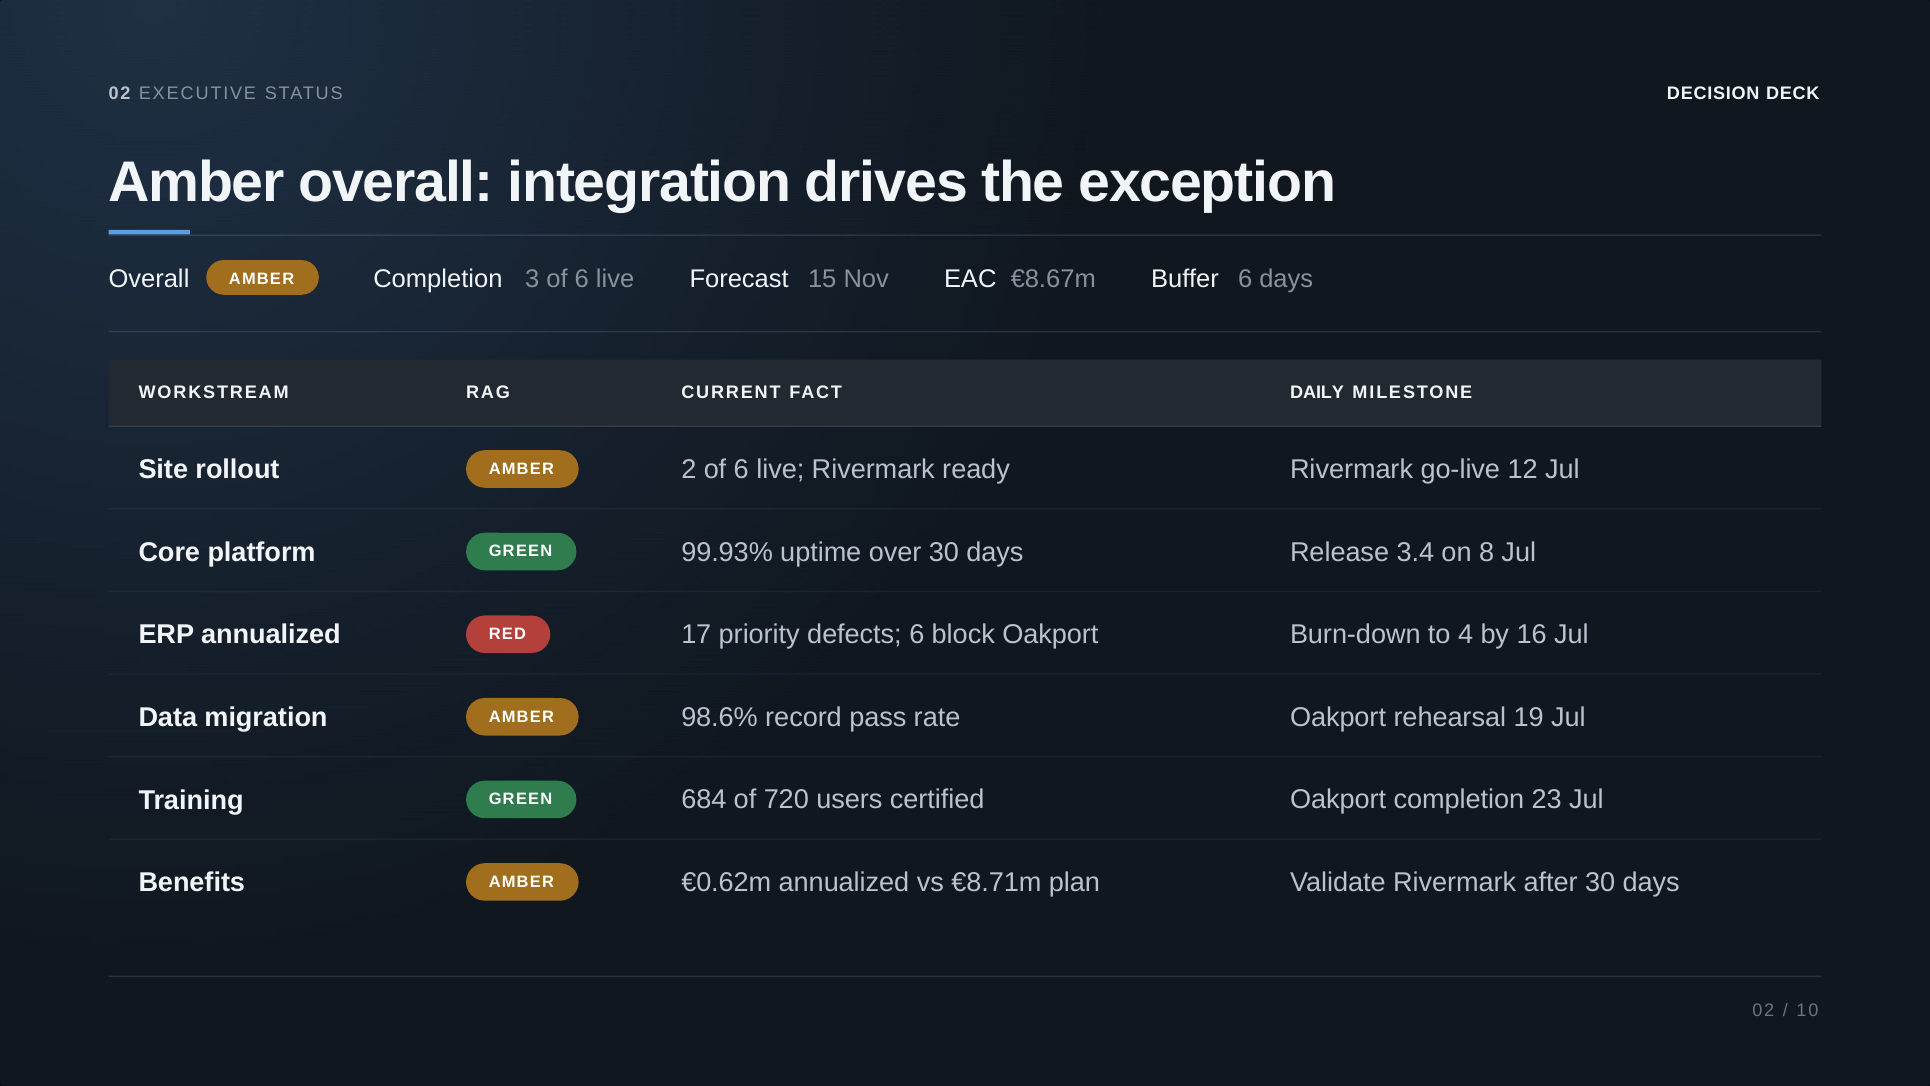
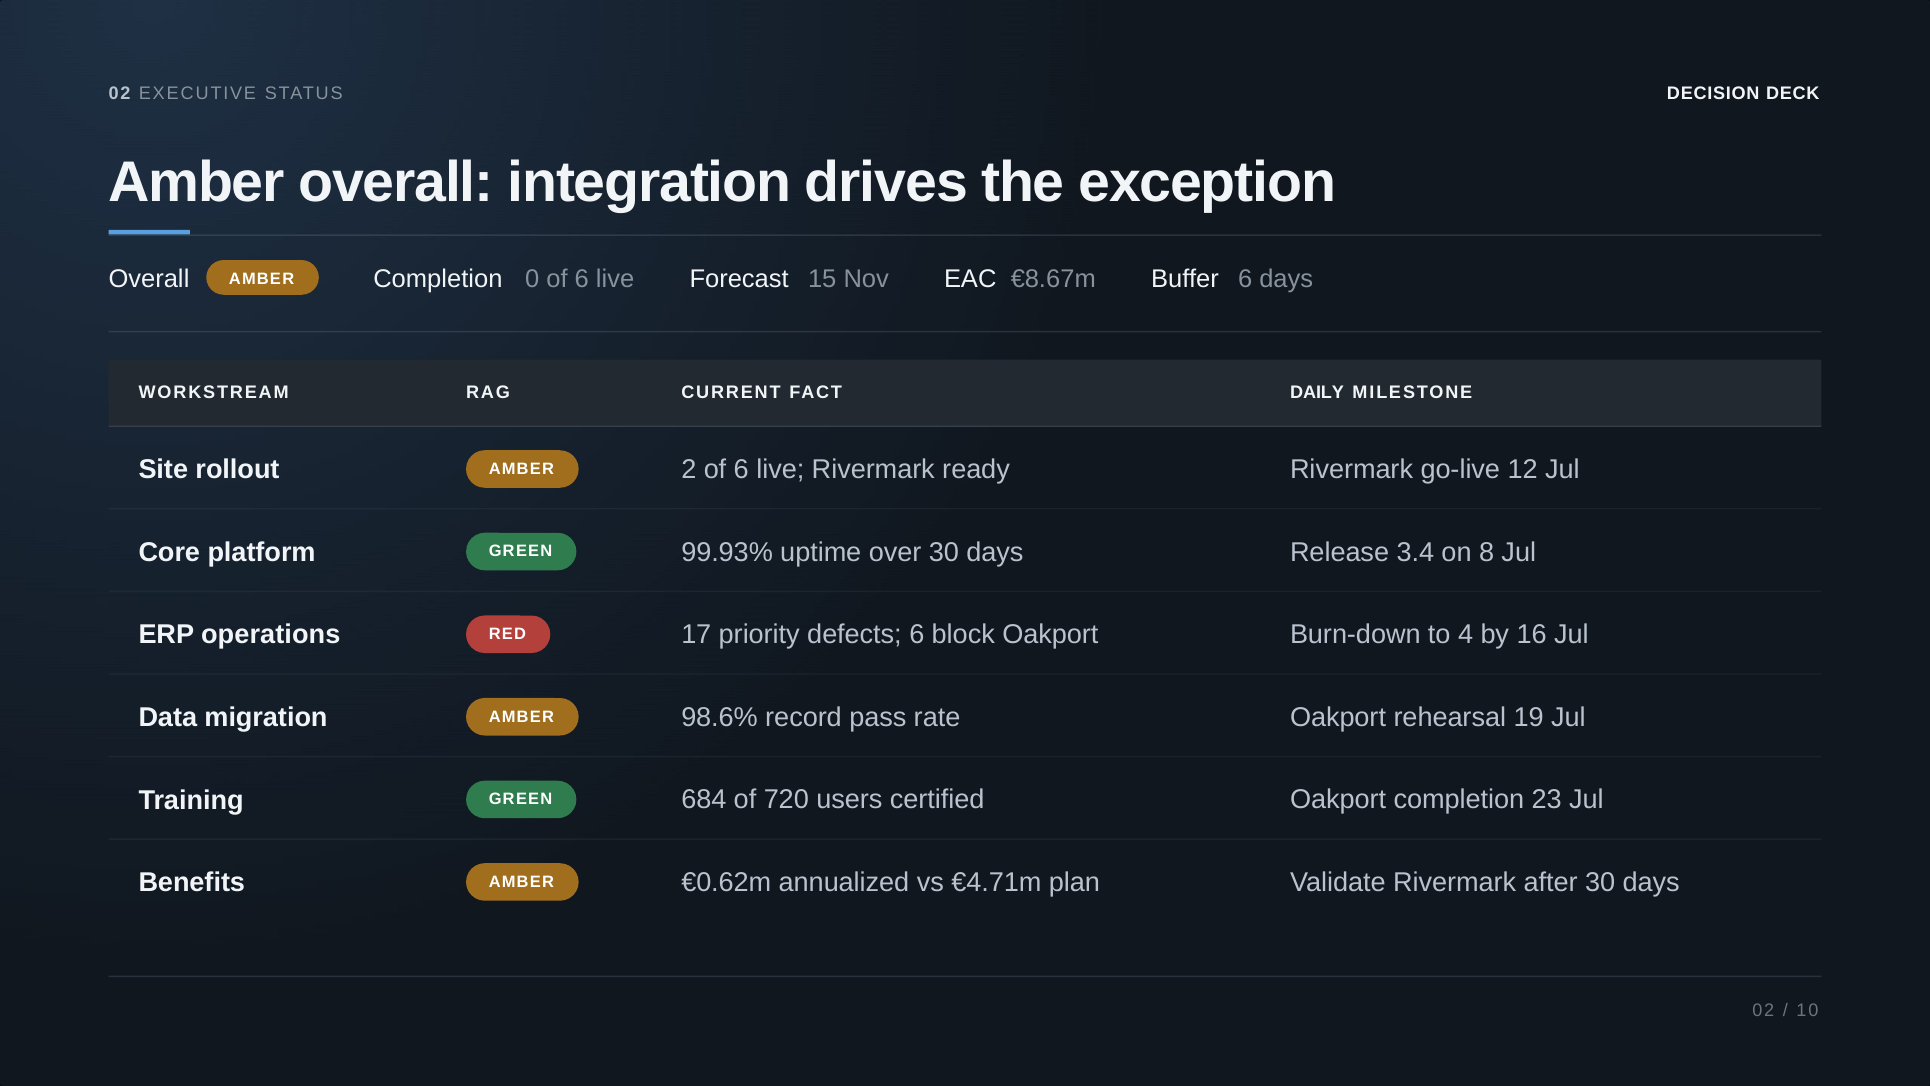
3: 3 -> 0 (532, 279)
ERP annualized: annualized -> operations (271, 635)
€8.71m: €8.71m -> €4.71m (996, 882)
